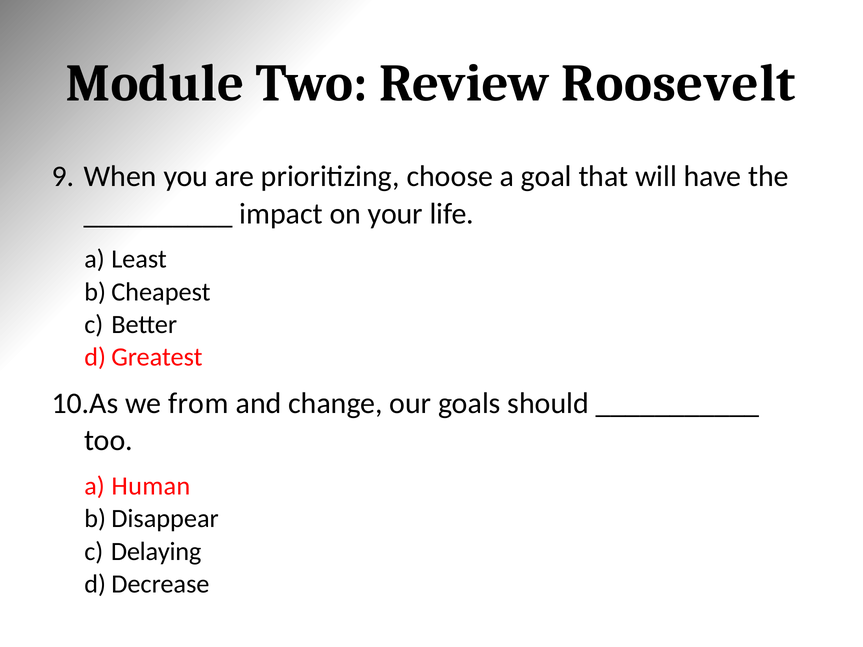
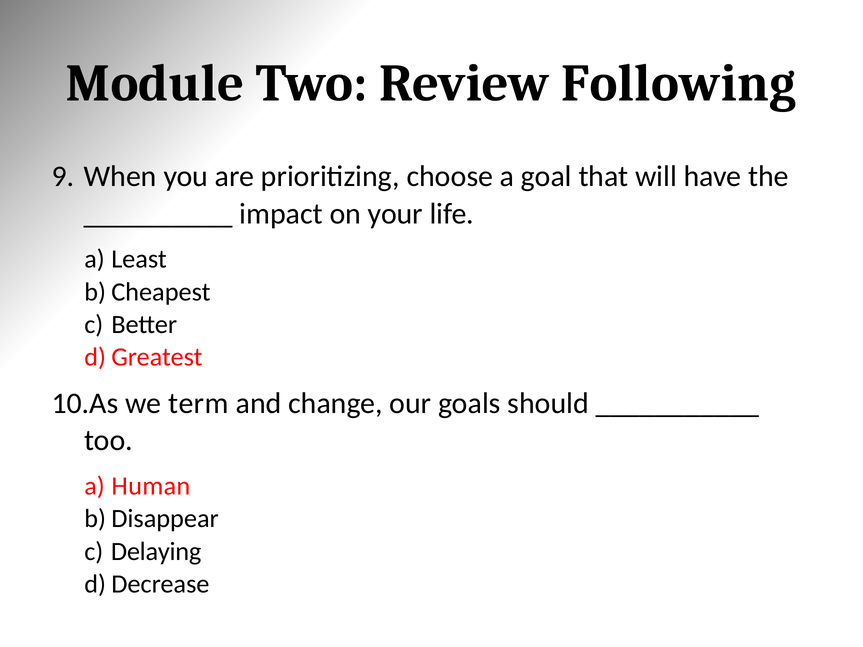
Roosevelt: Roosevelt -> Following (679, 84)
from: from -> term (198, 404)
